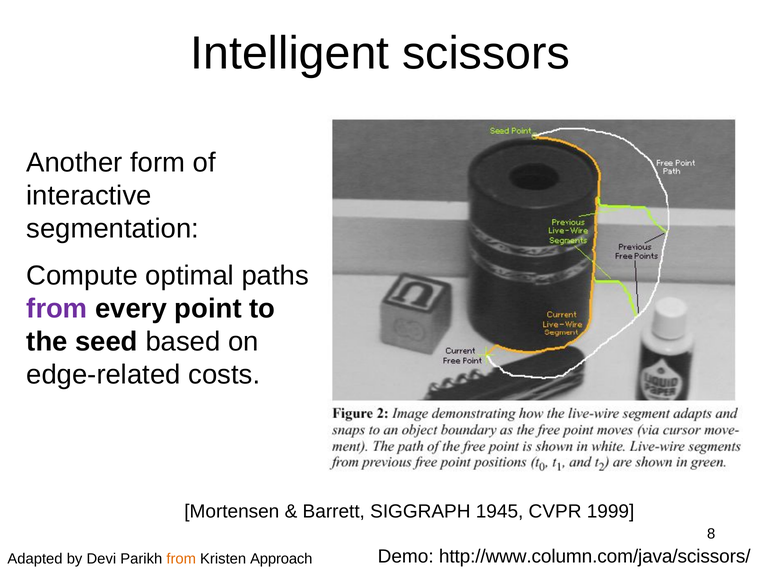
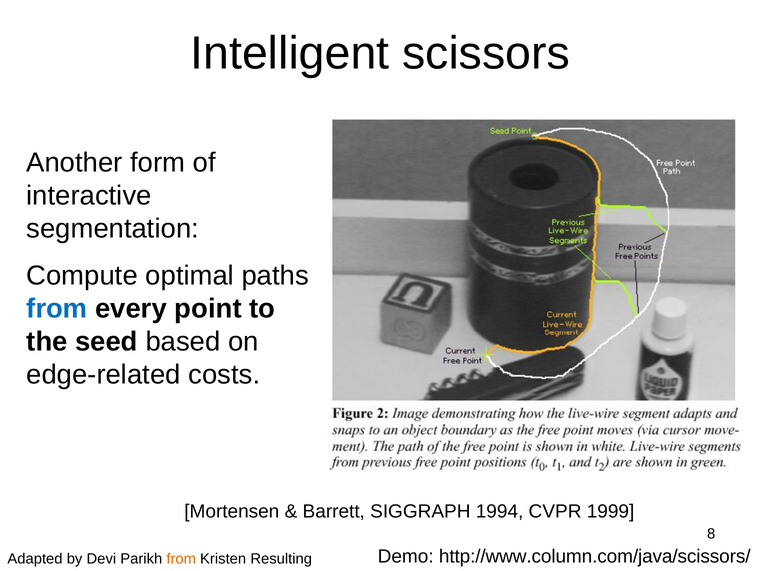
from colour: purple -> blue (57, 308)
1945: 1945 -> 1994 (500, 511)
Approach: Approach -> Resulting (281, 559)
